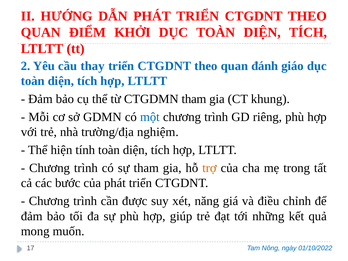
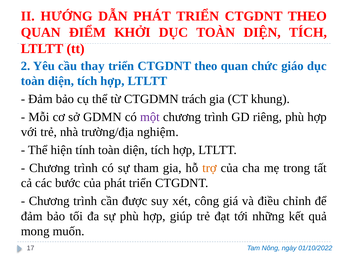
đánh: đánh -> chức (265, 66)
CTGDMN tham: tham -> trách (194, 99)
một colour: blue -> purple (150, 117)
năng: năng -> công (207, 201)
